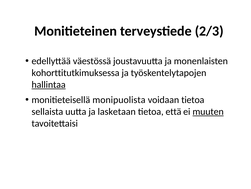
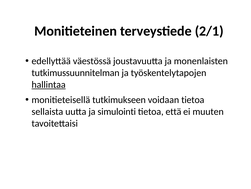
2/3: 2/3 -> 2/1 (209, 31)
kohorttitutkimuksessa: kohorttitutkimuksessa -> tutkimussuunnitelman (76, 73)
monipuolista: monipuolista -> tutkimukseen (119, 100)
lasketaan: lasketaan -> simulointi (117, 111)
muuten underline: present -> none (208, 111)
